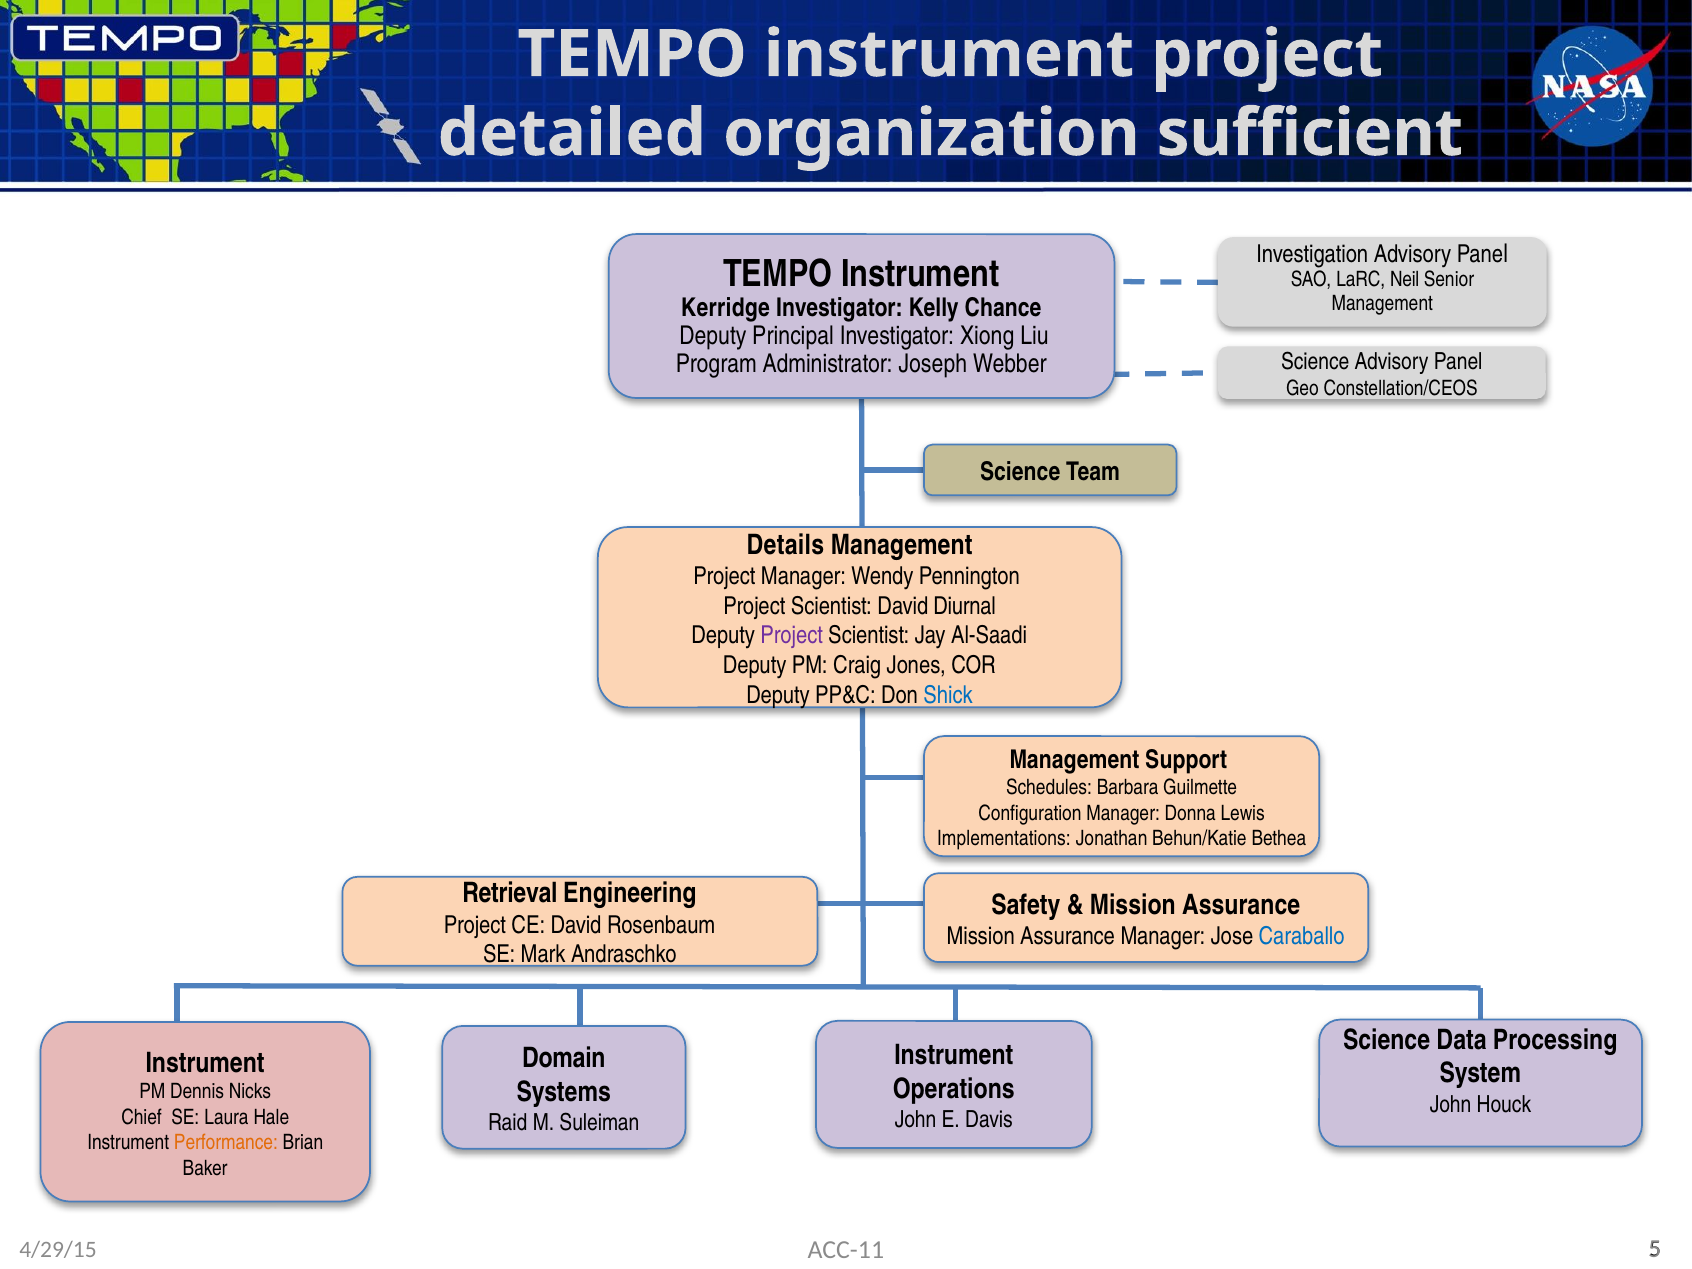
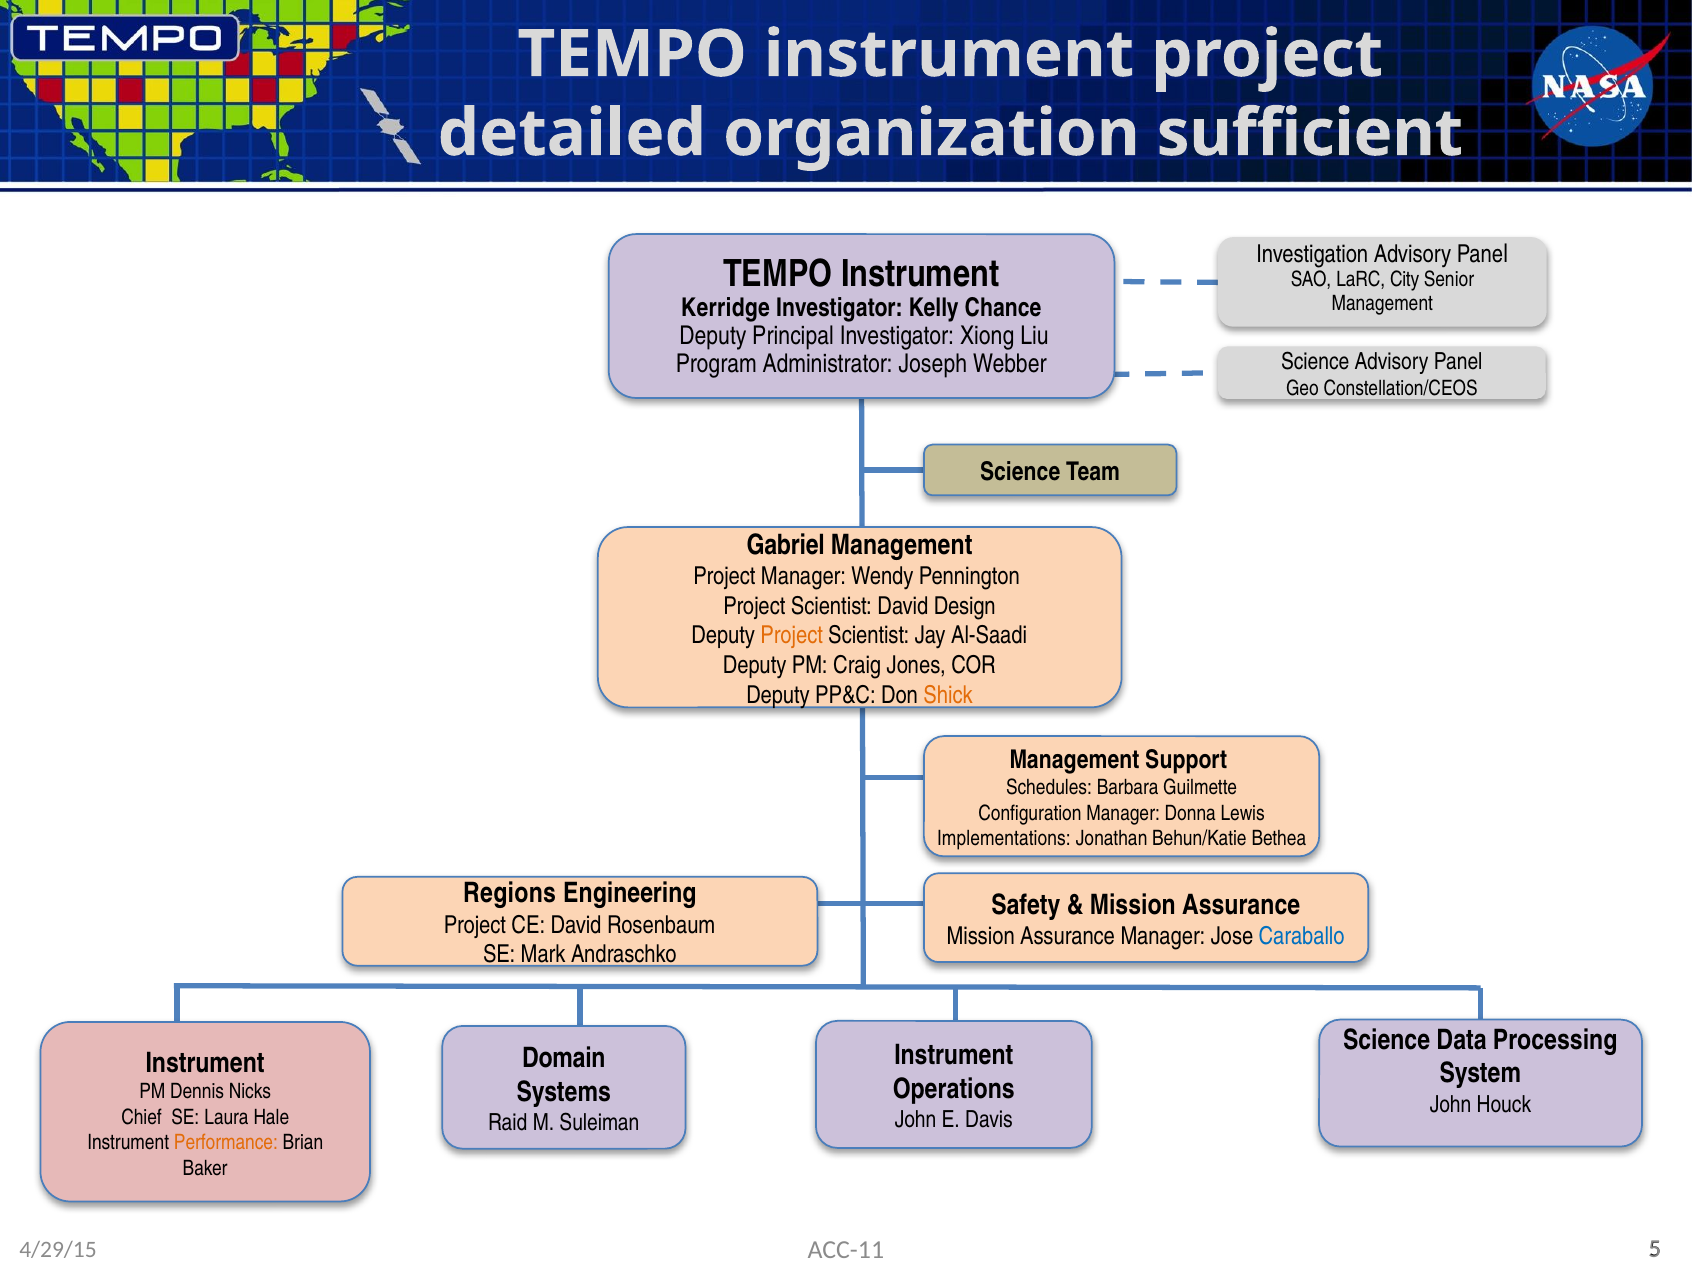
Neil: Neil -> City (1405, 280)
Details: Details -> Gabriel (786, 545)
Diurnal: Diurnal -> Design (965, 606)
Project colour: purple -> orange (792, 636)
Shick colour: blue -> orange (948, 695)
Retrieval: Retrieval -> Regions (510, 894)
